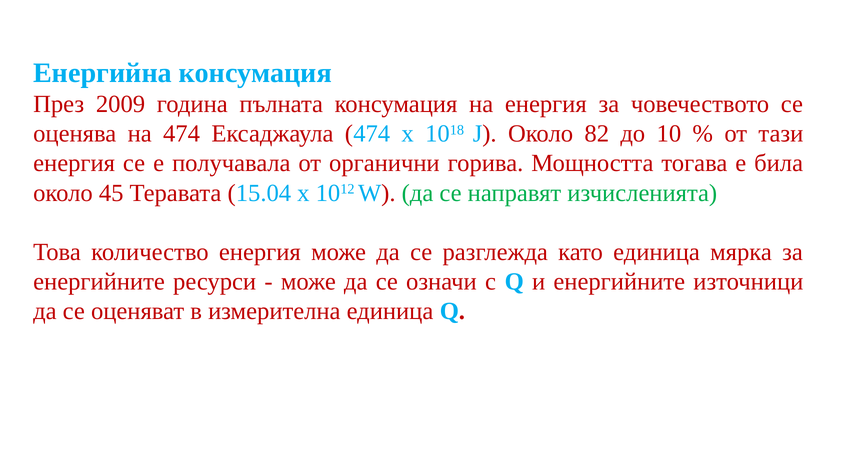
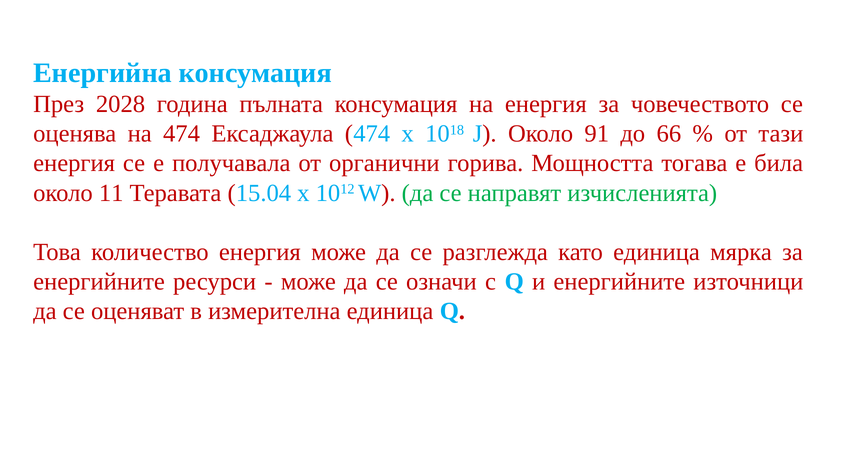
2009: 2009 -> 2028 (121, 104)
82: 82 -> 91 (597, 134)
10: 10 -> 66 (669, 134)
45: 45 -> 11 (111, 193)
